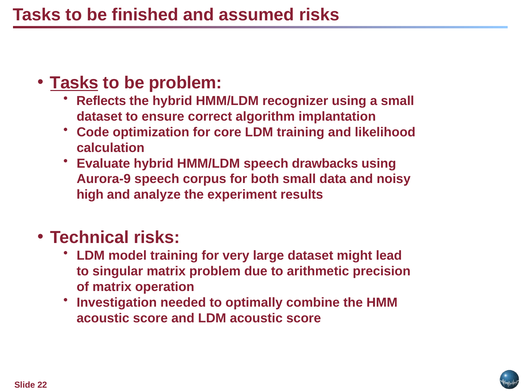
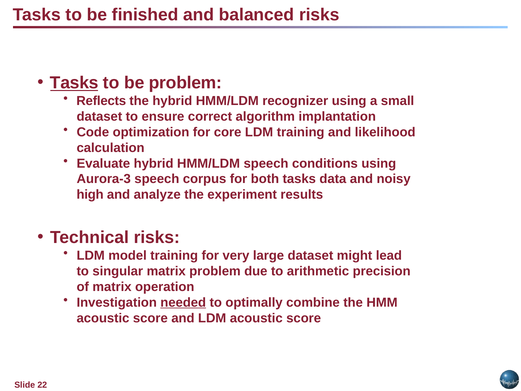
assumed: assumed -> balanced (257, 15)
drawbacks: drawbacks -> conditions (325, 163)
Aurora-9: Aurora-9 -> Aurora-3 (104, 179)
both small: small -> tasks (299, 179)
needed underline: none -> present (183, 302)
